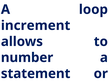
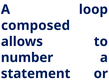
increment: increment -> composed (36, 25)
